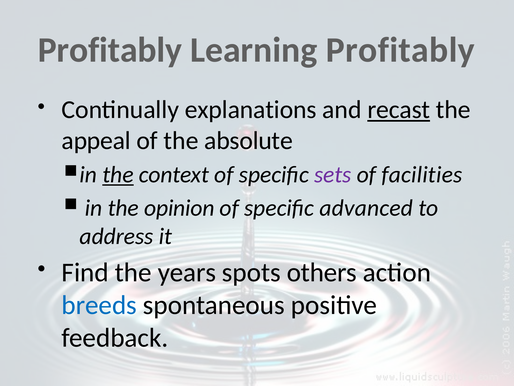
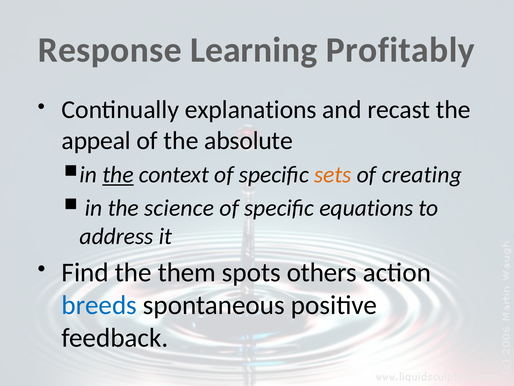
Profitably: Profitably -> Response (110, 50)
recast underline: present -> none (399, 110)
sets colour: purple -> orange (333, 175)
facilities: facilities -> creating (422, 175)
opinion: opinion -> science (179, 208)
advanced: advanced -> equations (366, 208)
years: years -> them (187, 272)
